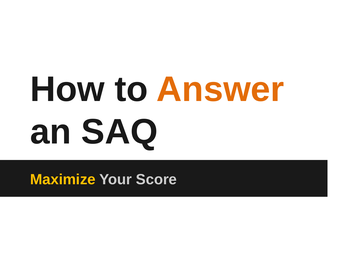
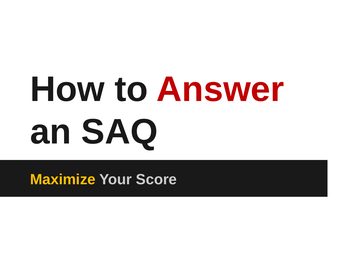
Answer colour: orange -> red (220, 89)
